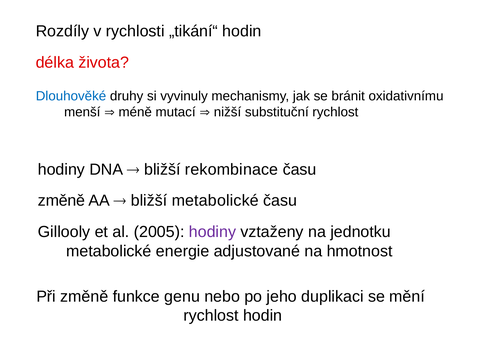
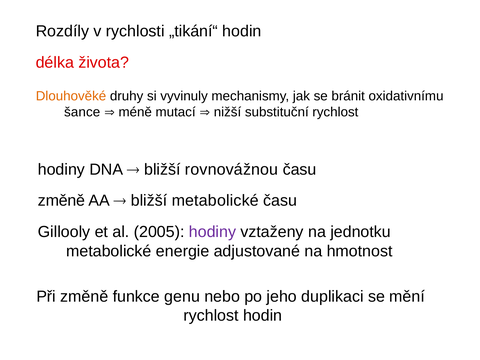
Dlouhověké colour: blue -> orange (71, 96)
menší: menší -> šance (82, 112)
rekombinace: rekombinace -> rovnovážnou (232, 169)
